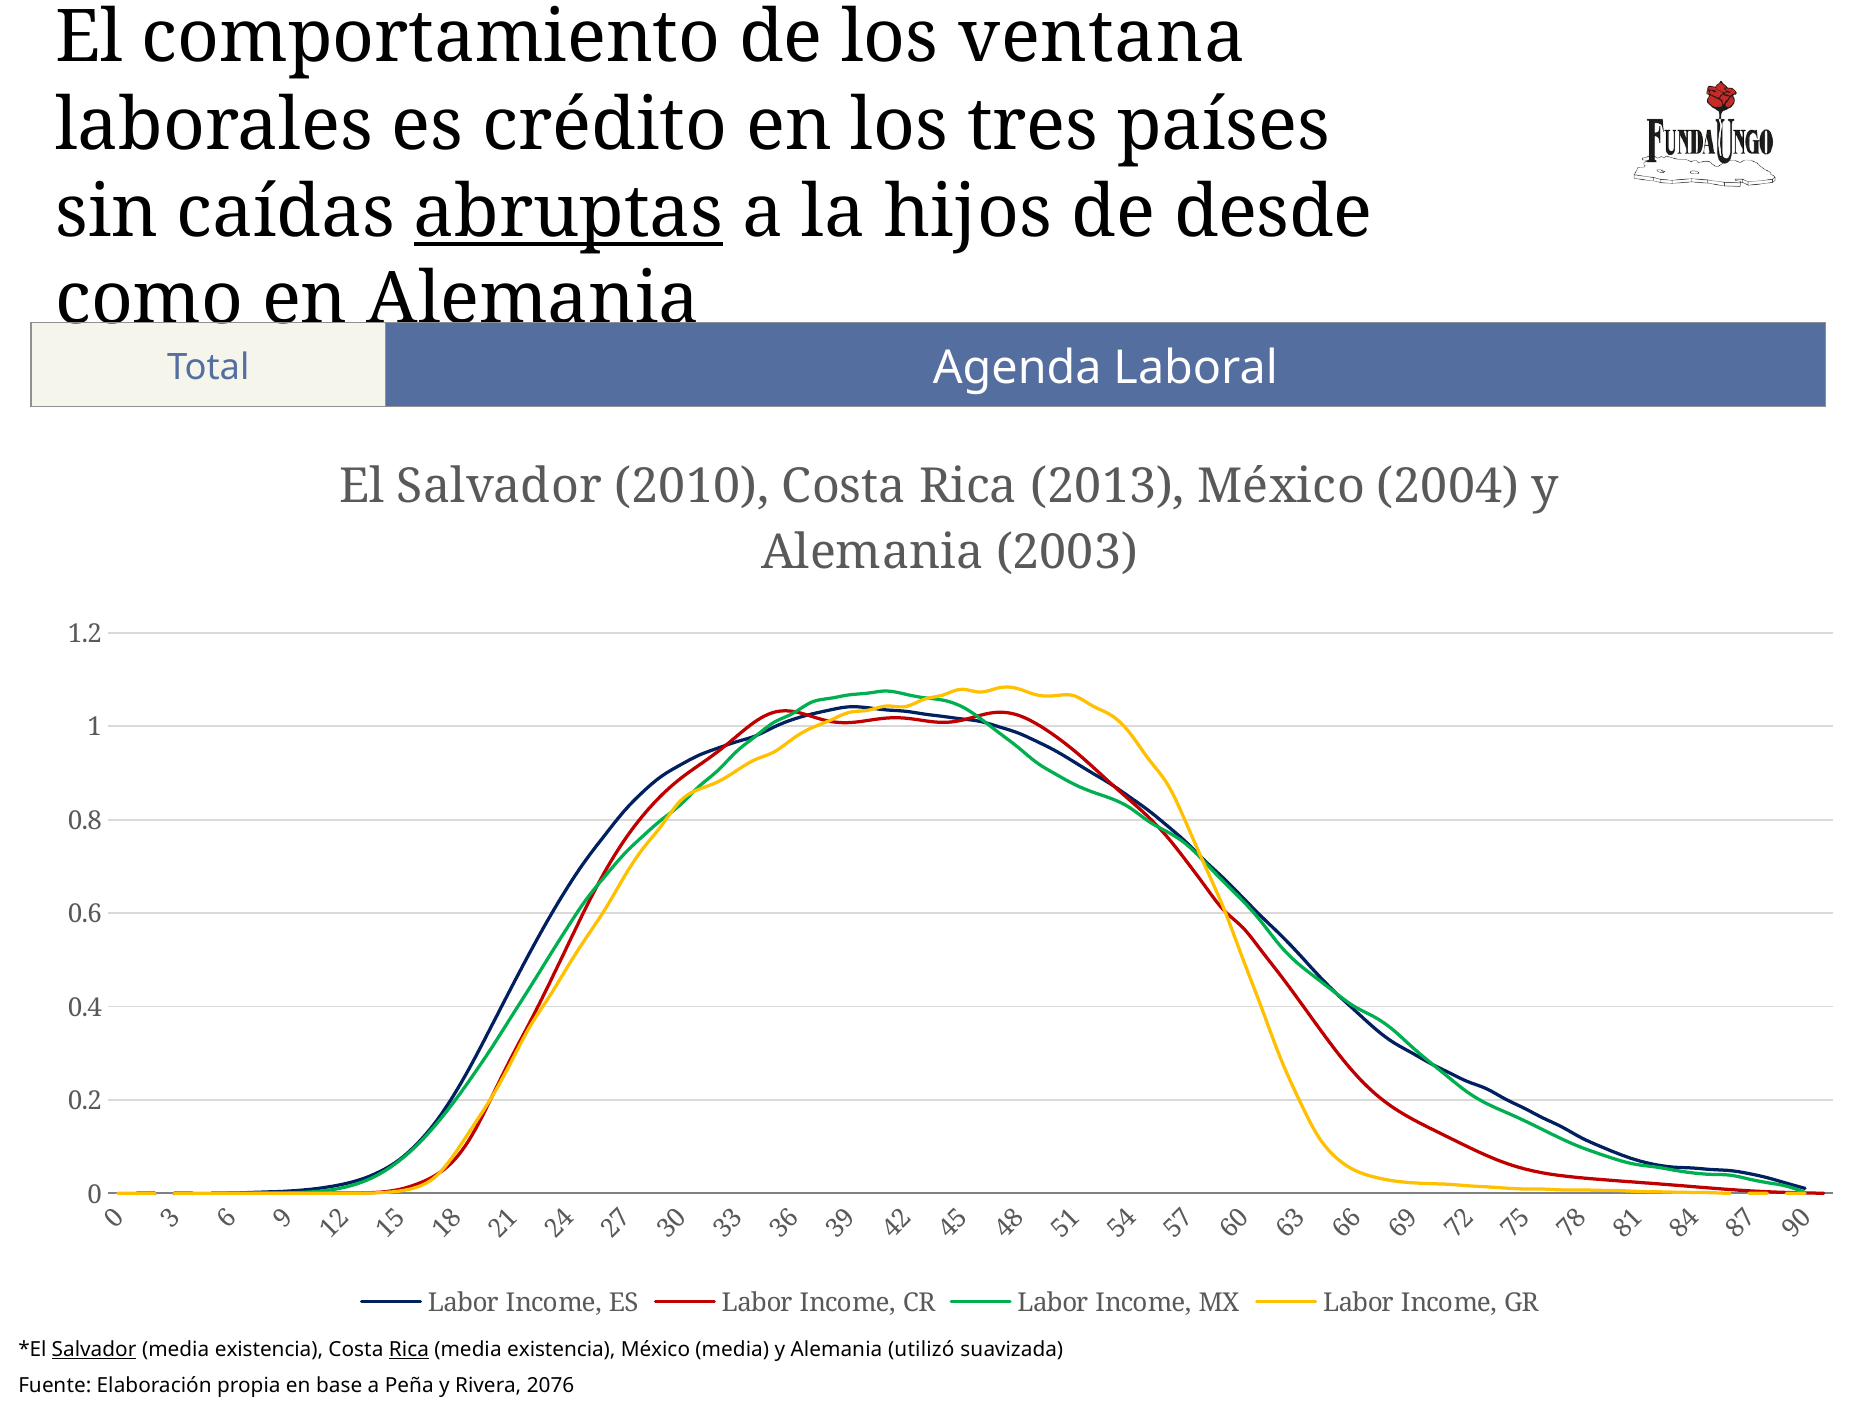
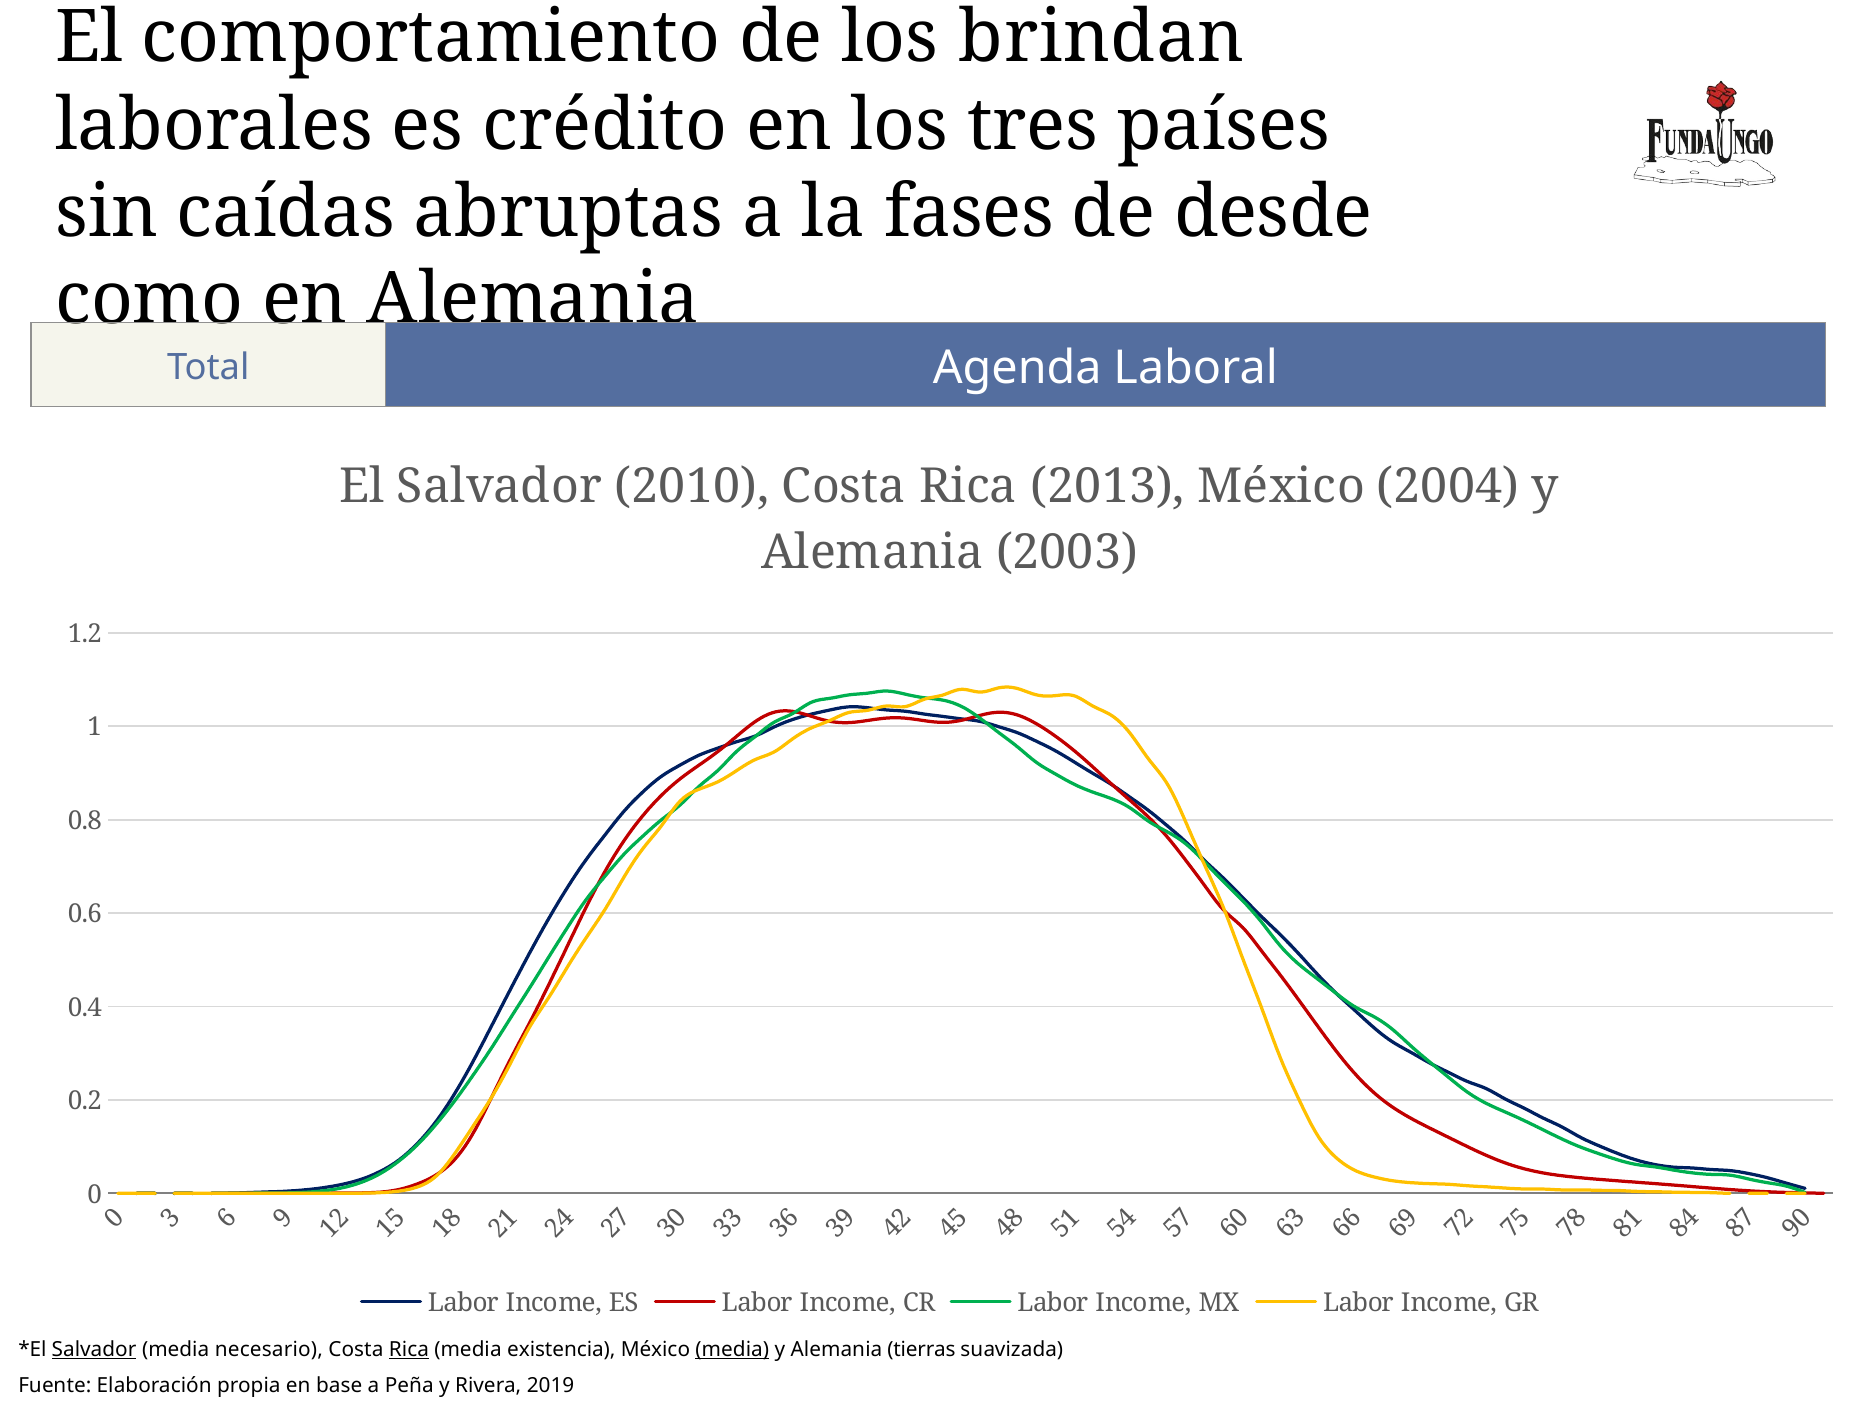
ventana: ventana -> brindan (1102, 38)
abruptas underline: present -> none (569, 212)
hijos: hijos -> fases (969, 212)
existencia: existencia -> necesario (269, 1349)
media underline: none -> present (732, 1349)
utilizó: utilizó -> tierras (921, 1349)
2076: 2076 -> 2019 (551, 1385)
